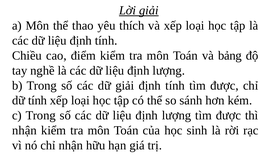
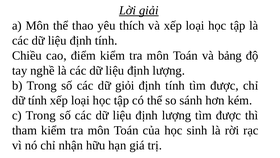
dữ giải: giải -> giỏi (125, 85)
nhận: nhận -> tham (25, 130)
